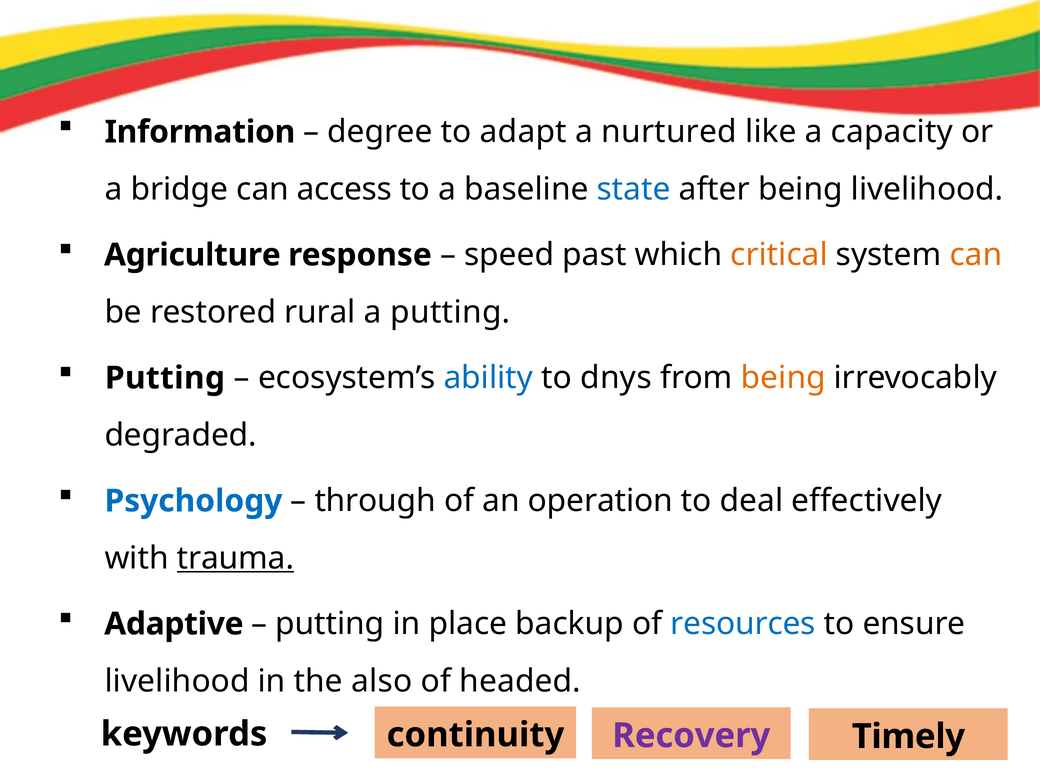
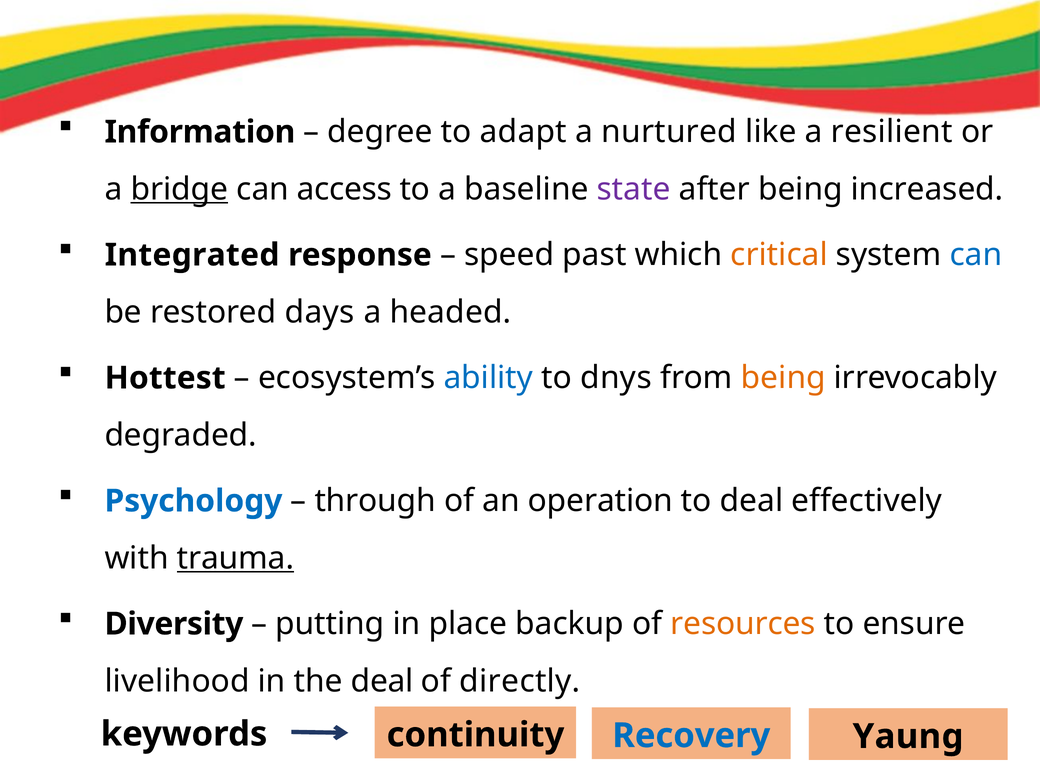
capacity: capacity -> resilient (892, 132)
bridge underline: none -> present (179, 189)
state colour: blue -> purple (634, 189)
being livelihood: livelihood -> increased (927, 189)
Agriculture: Agriculture -> Integrated (192, 255)
can colour: orange -> blue (976, 255)
rural: rural -> days (320, 312)
a putting: putting -> headed (450, 312)
Putting: Putting -> Hottest (165, 378)
Adaptive: Adaptive -> Diversity (174, 624)
resources colour: blue -> orange (743, 624)
the also: also -> deal (382, 681)
headed: headed -> directly (520, 681)
Timely: Timely -> Yaung (908, 736)
Recovery colour: purple -> blue (691, 736)
